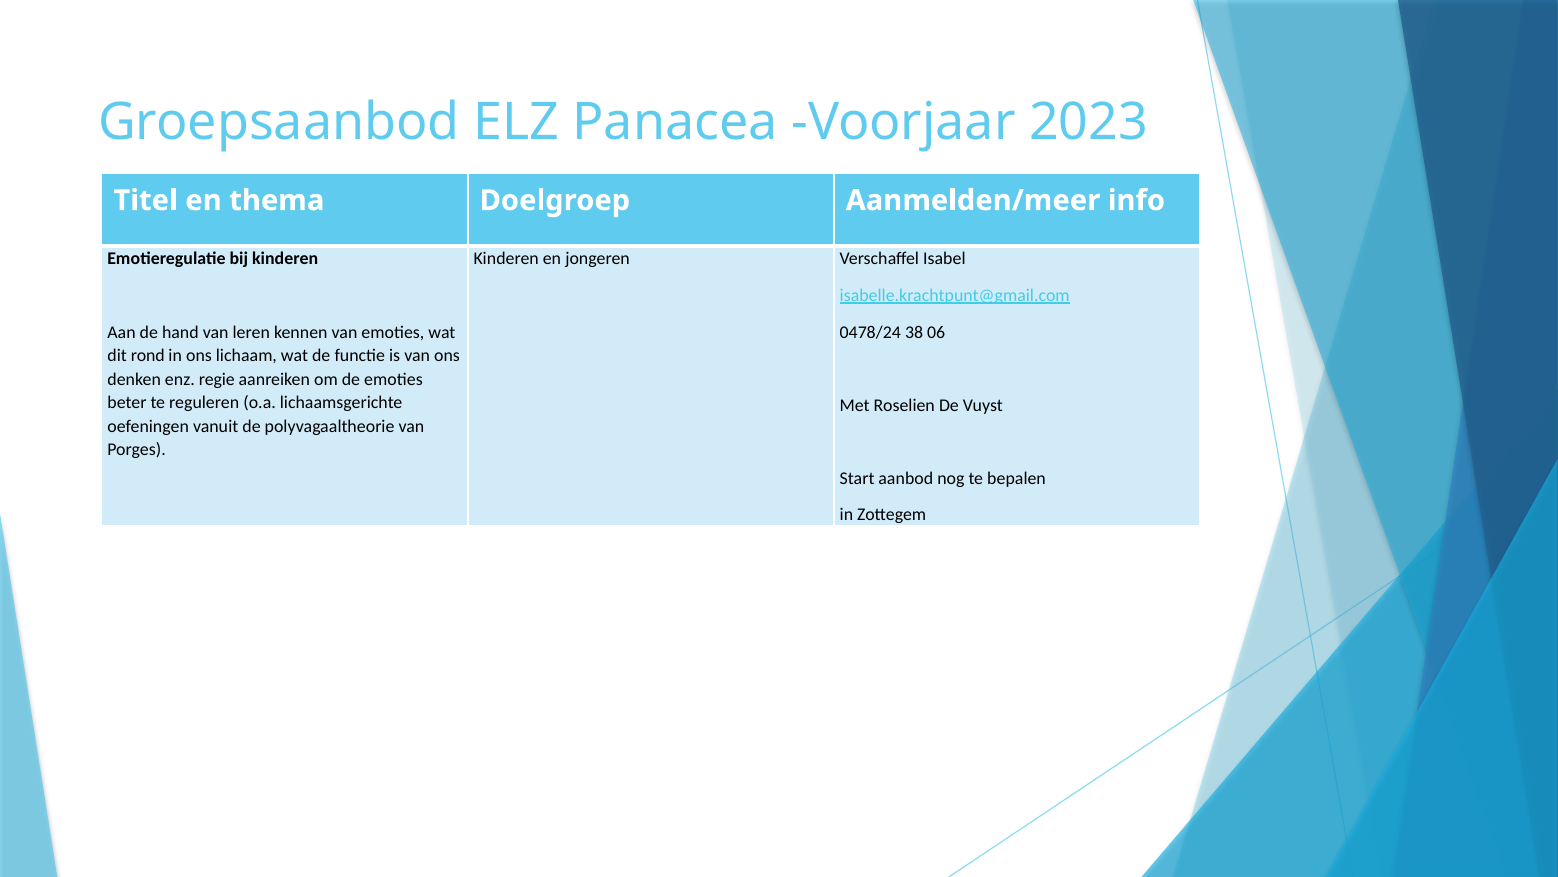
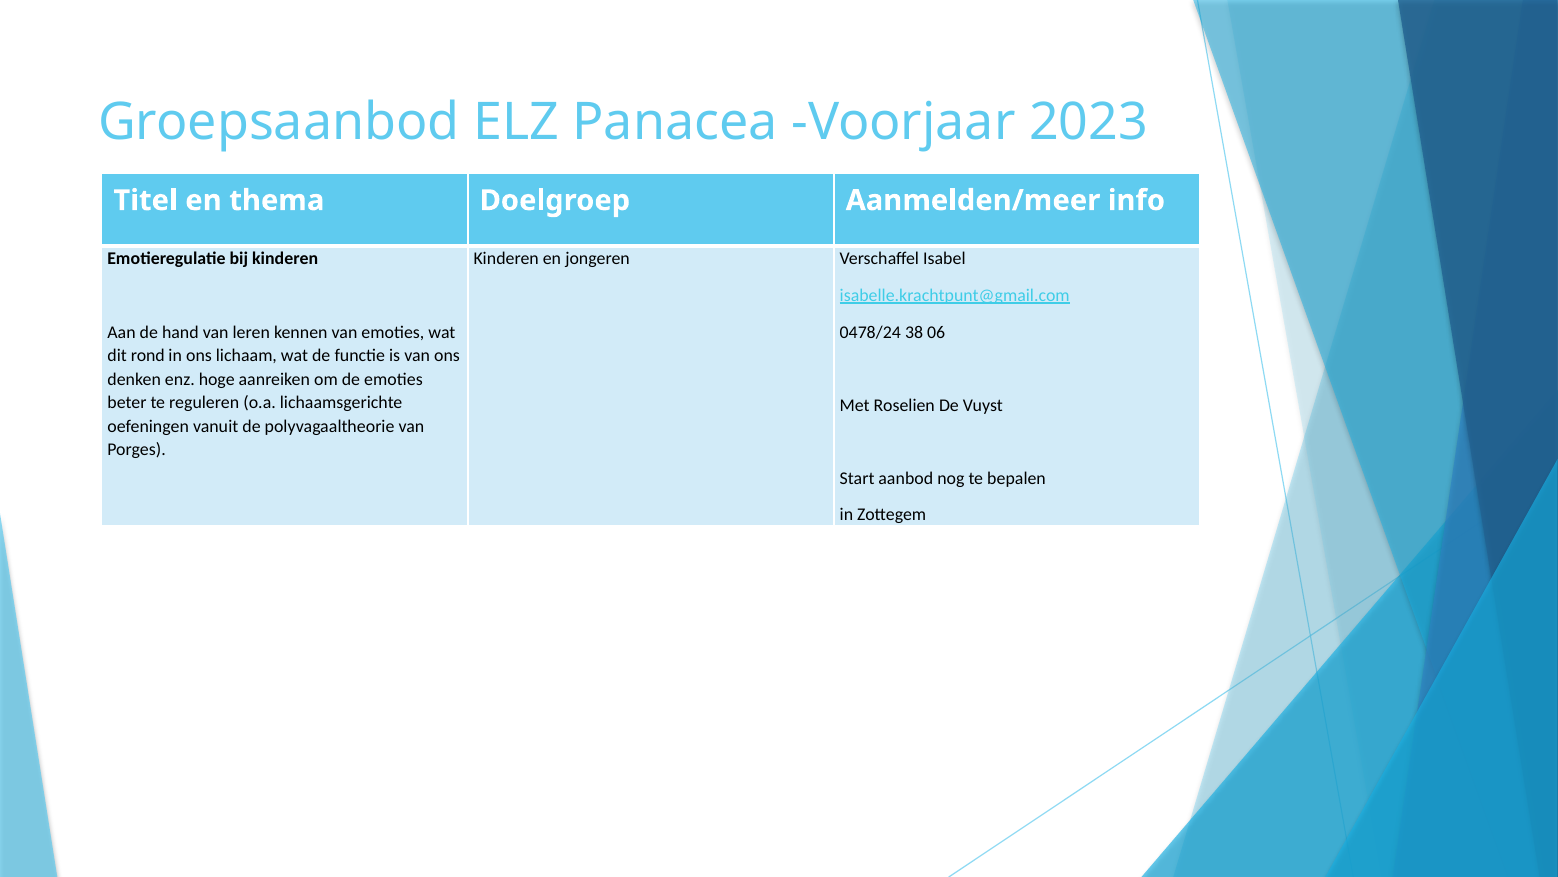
regie: regie -> hoge (217, 379)
